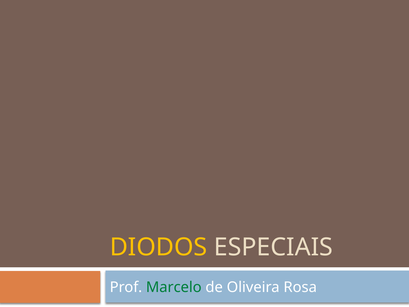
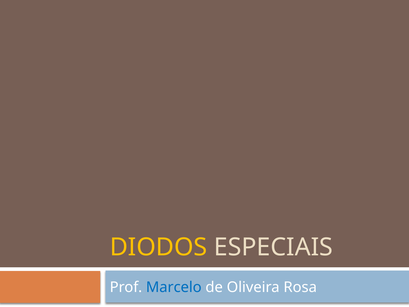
Marcelo colour: green -> blue (174, 287)
